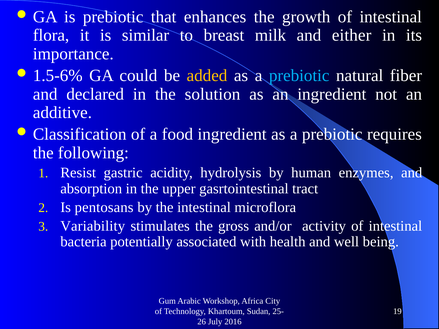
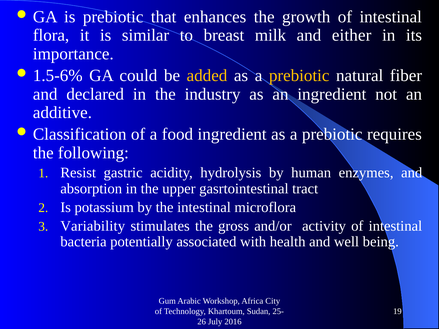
prebiotic colour: light blue -> yellow (299, 76)
solution: solution -> industry (213, 94)
pentosans: pentosans -> potassium (104, 207)
